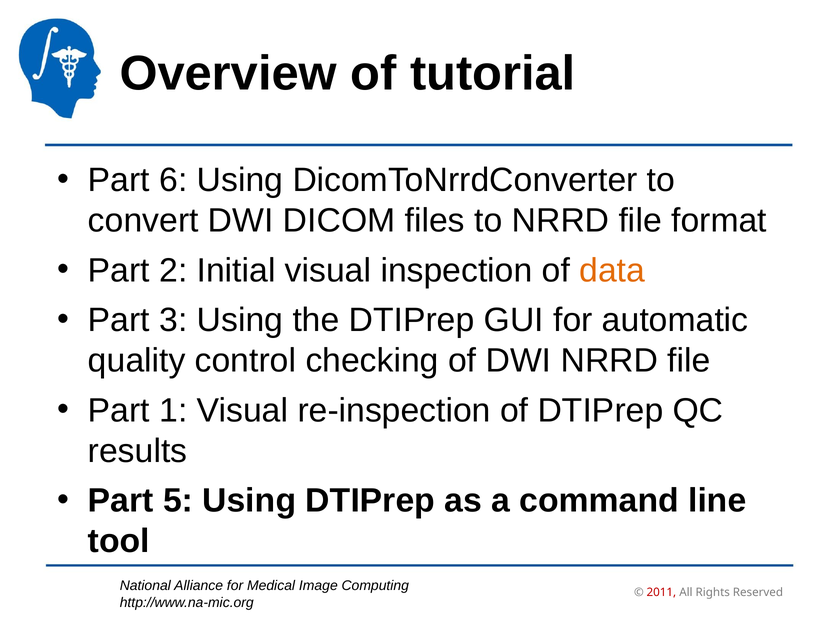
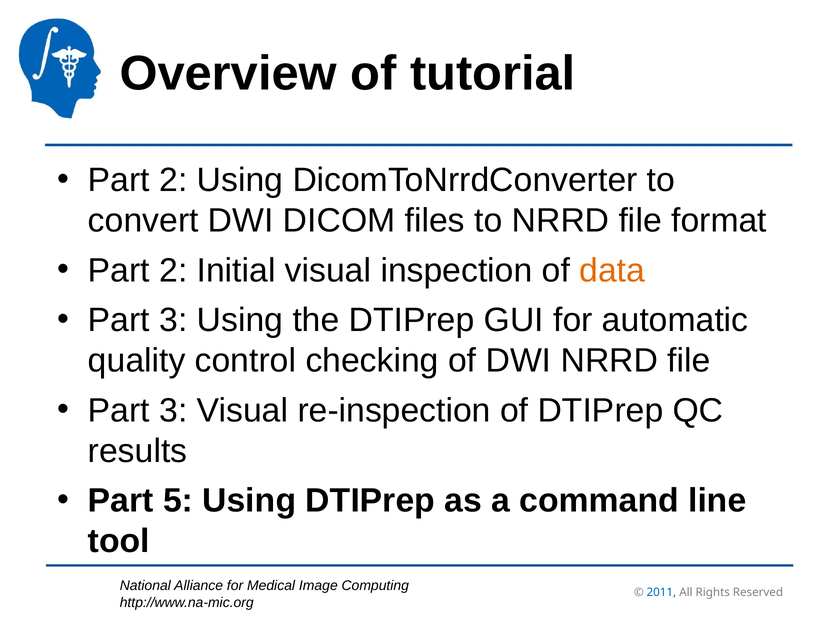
6: 6 -> 2 (173, 180)
1: 1 -> 3 (173, 411)
2011 colour: red -> blue (661, 593)
